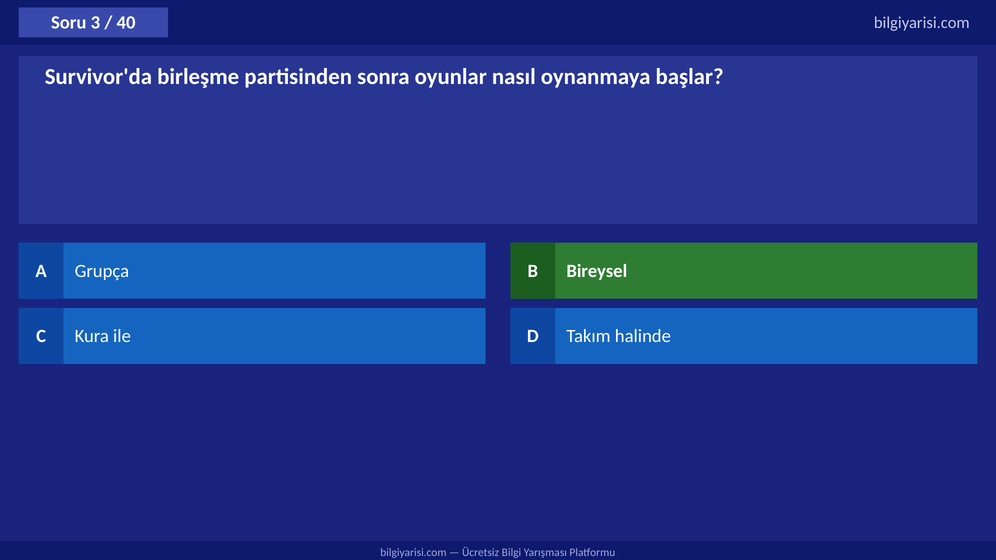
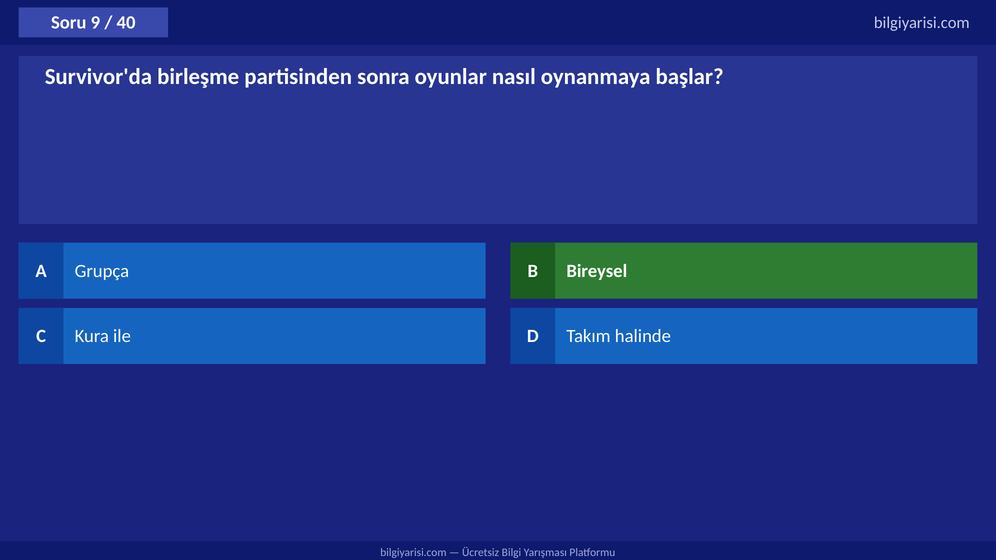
3: 3 -> 9 (95, 23)
